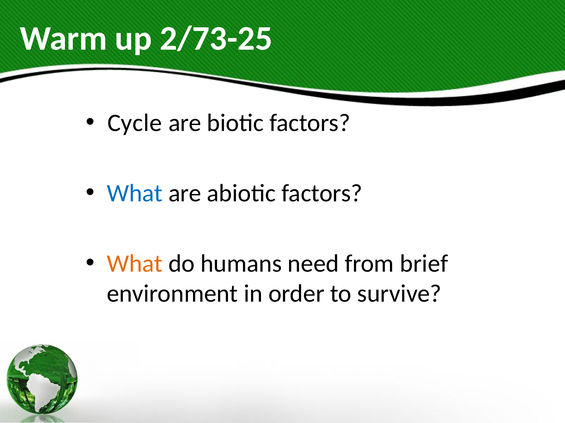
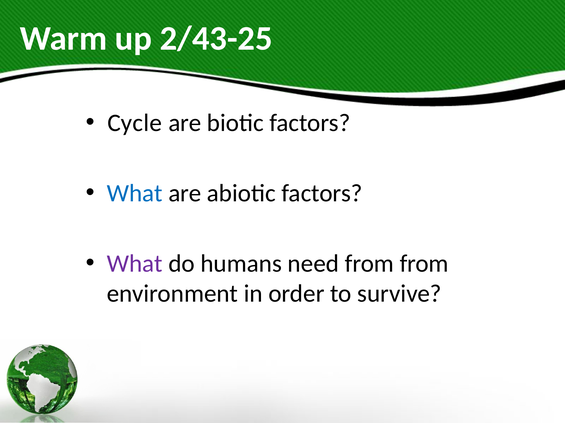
2/73-25: 2/73-25 -> 2/43-25 (216, 38)
What colour: orange -> purple (135, 264)
from brief: brief -> from (424, 264)
